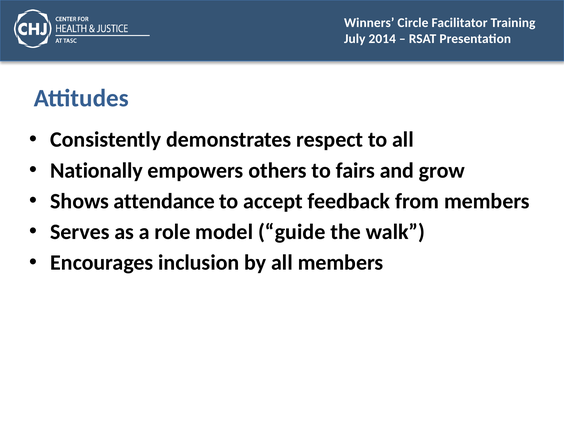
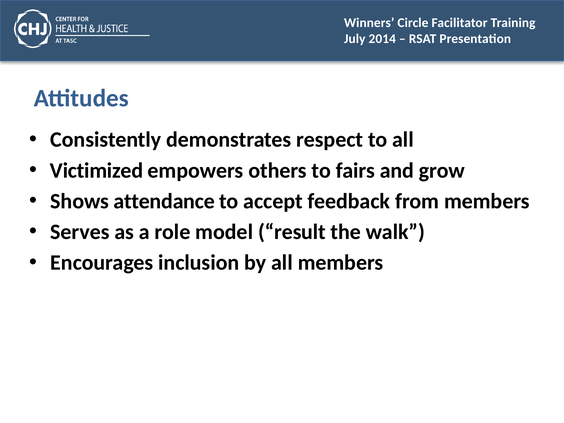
Nationally: Nationally -> Victimized (97, 170)
guide: guide -> result (292, 232)
